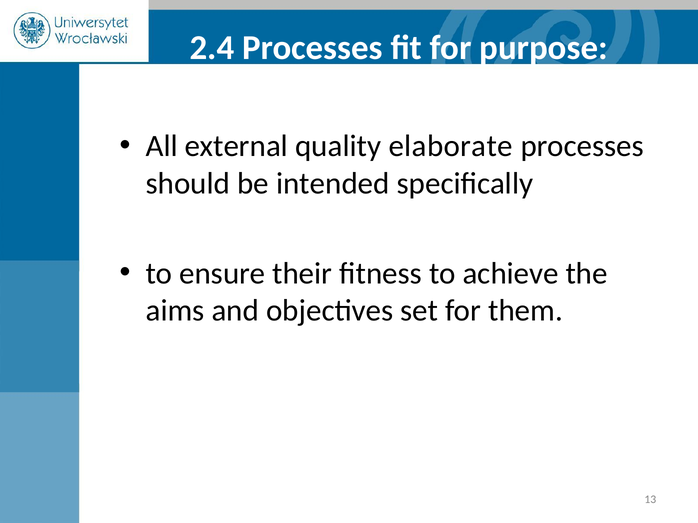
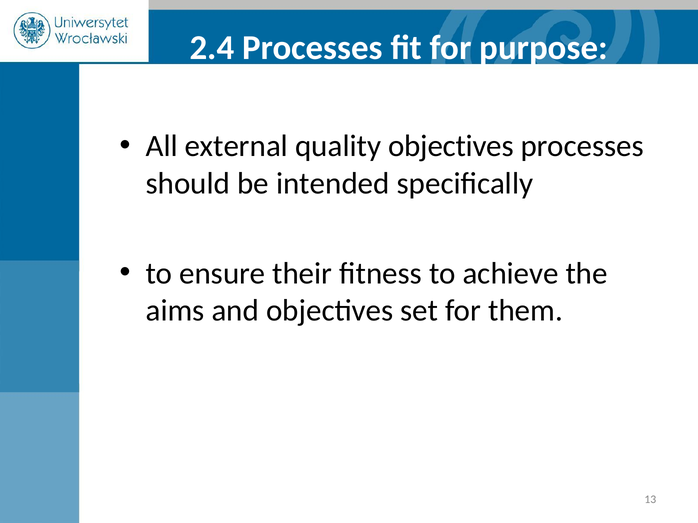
quality elaborate: elaborate -> objectives (451, 146)
